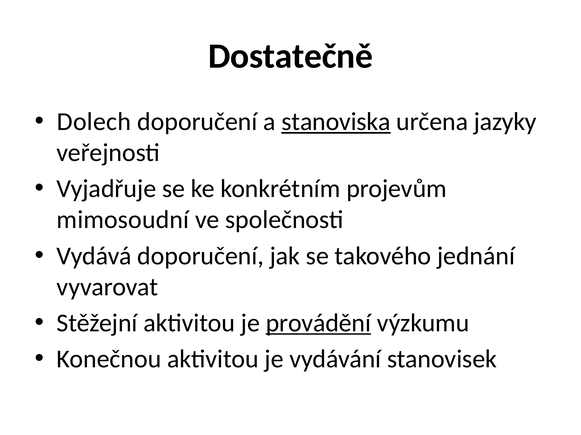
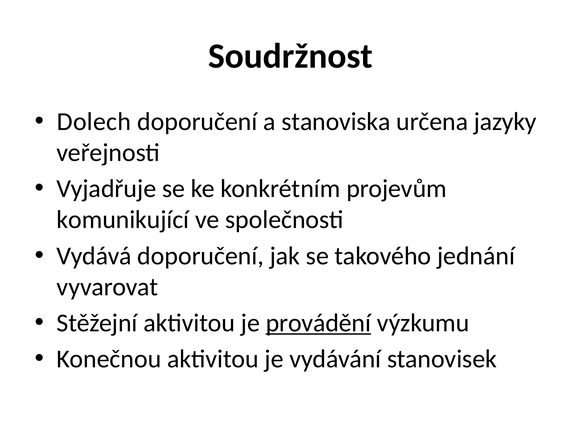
Dostatečně: Dostatečně -> Soudržnost (290, 56)
stanoviska underline: present -> none (336, 122)
mimosoudní: mimosoudní -> komunikující (123, 220)
